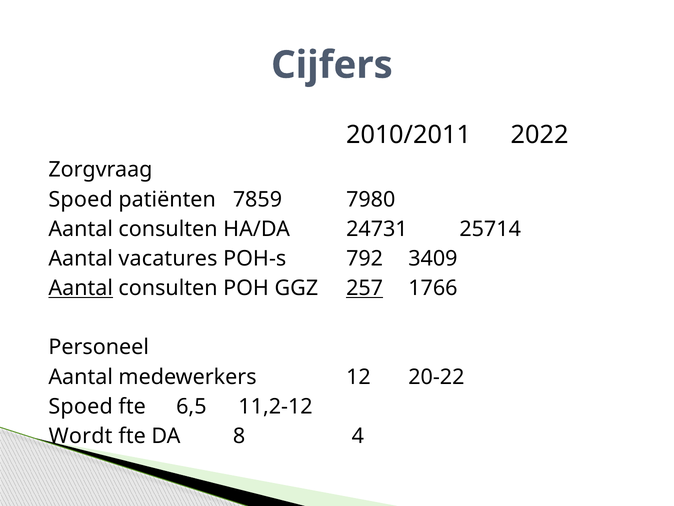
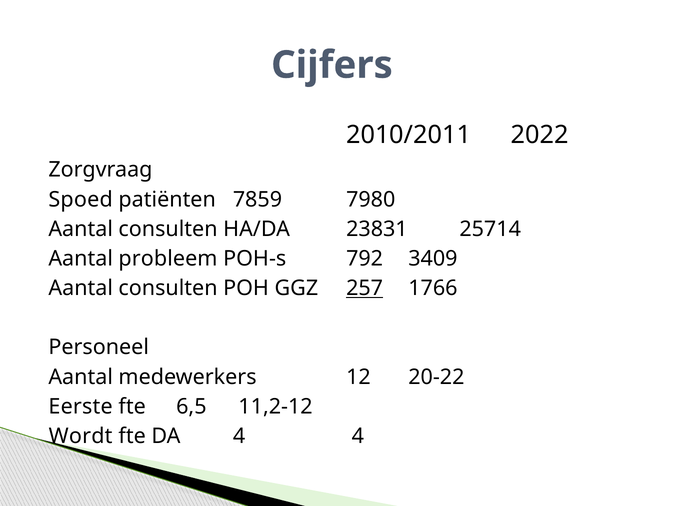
24731: 24731 -> 23831 (377, 229)
vacatures: vacatures -> probleem (168, 258)
Aantal underline: present -> none (81, 288)
Spoed: Spoed -> Eerste (81, 406)
DA 8: 8 -> 4 (239, 436)
